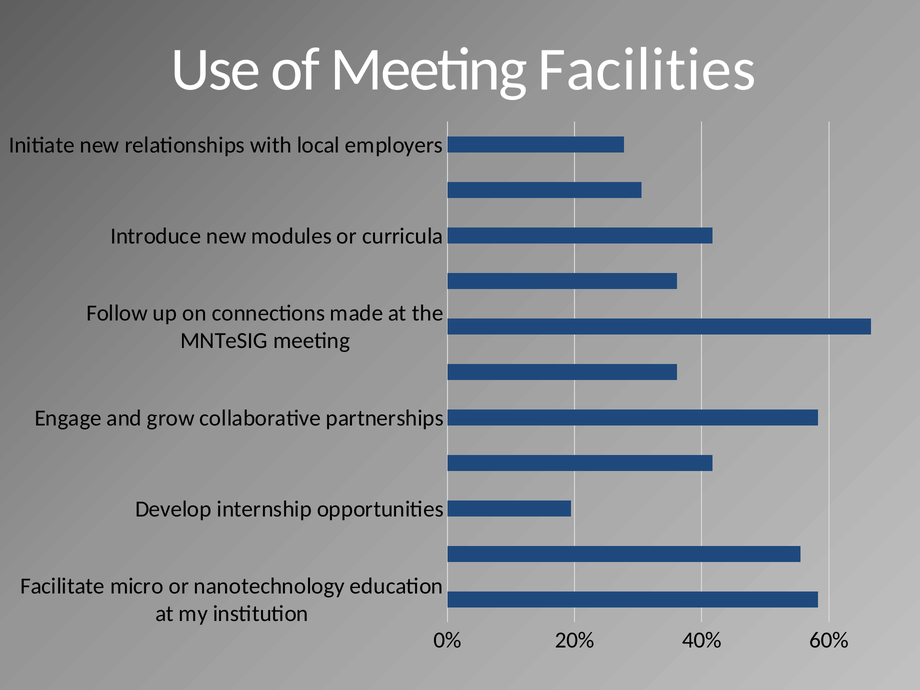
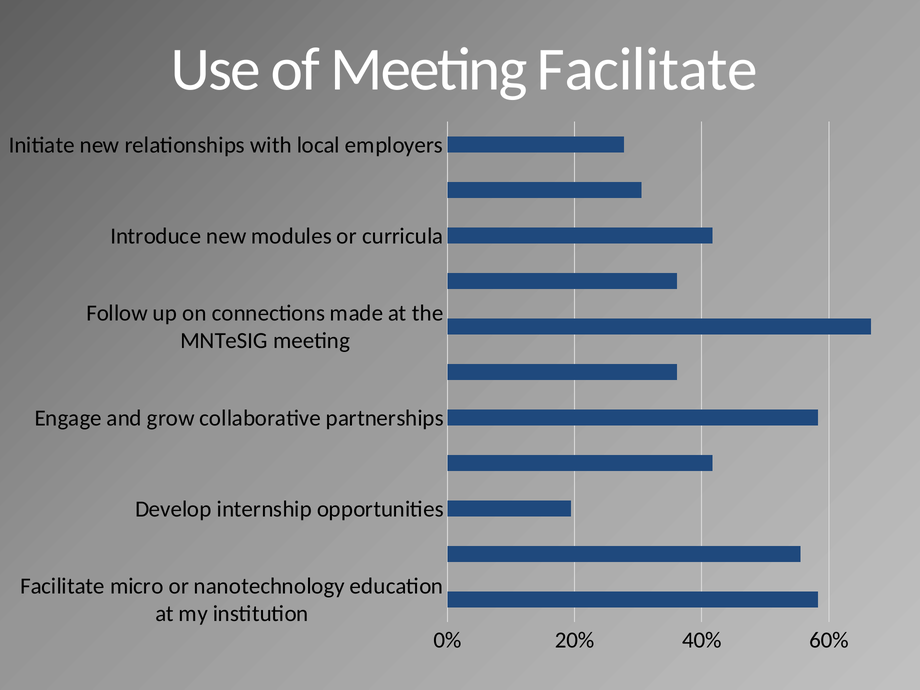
Meeting Facilities: Facilities -> Facilitate (647, 69)
